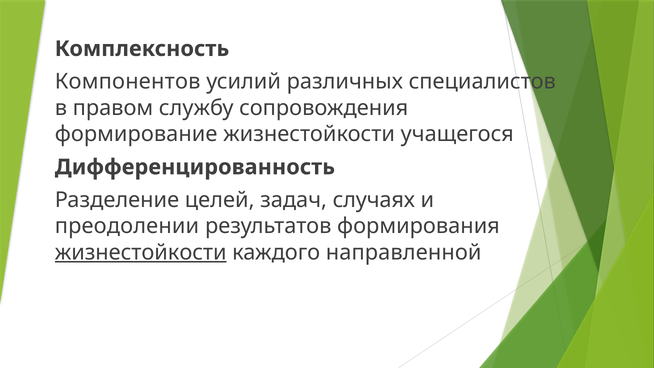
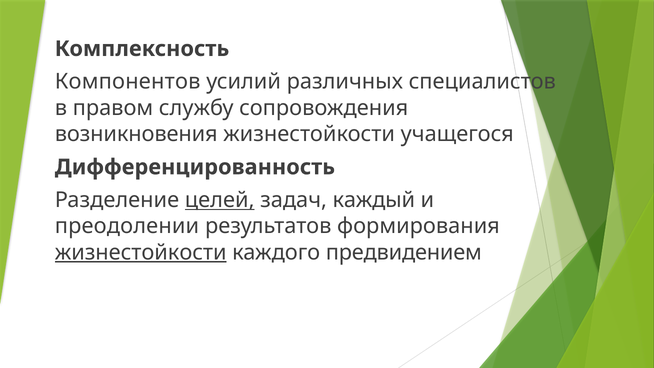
формирование: формирование -> возникновения (136, 134)
целей underline: none -> present (220, 200)
случаях: случаях -> каждый (374, 200)
направленной: направленной -> предвидением (404, 252)
